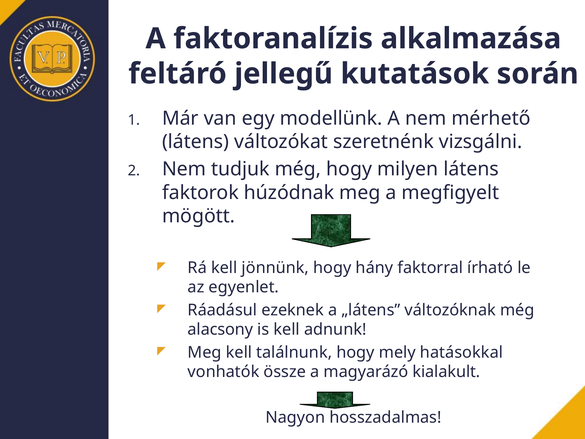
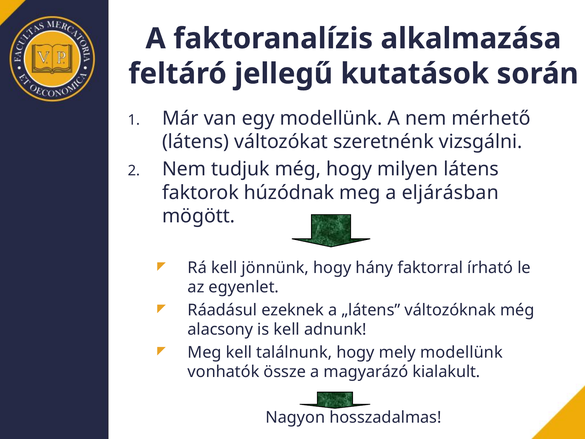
megfigyelt: megfigyelt -> eljárásban (450, 192)
mely hatásokkal: hatásokkal -> modellünk (462, 352)
